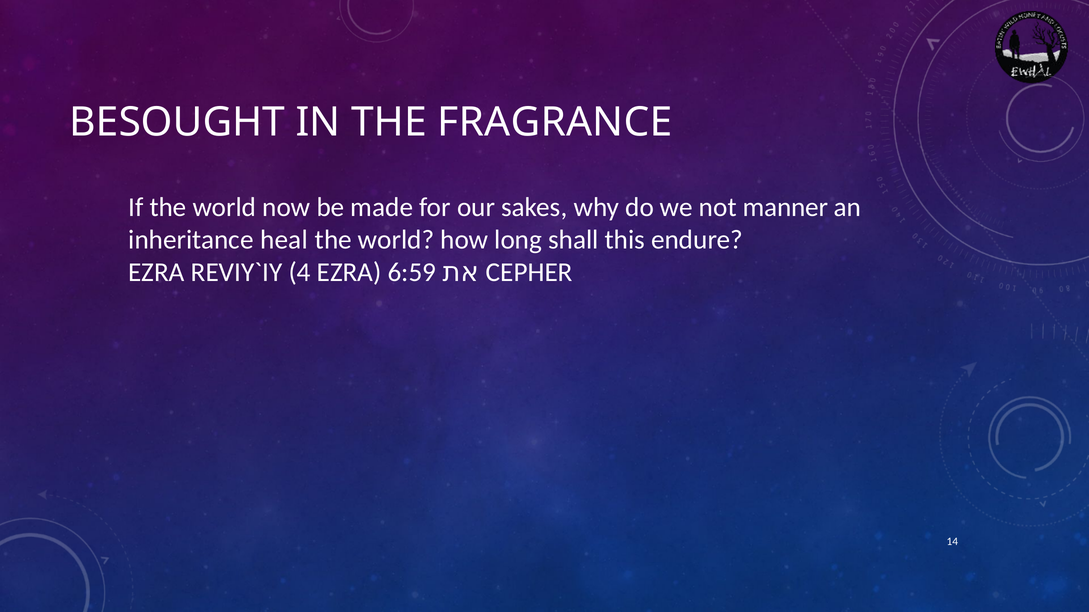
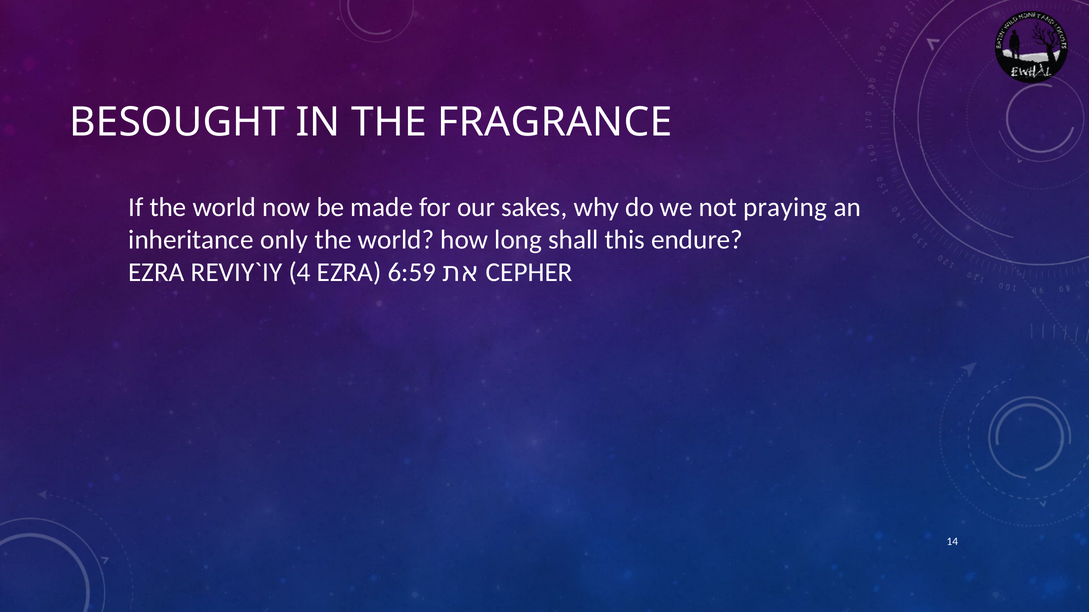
manner: manner -> praying (785, 207)
heal: heal -> only (284, 240)
